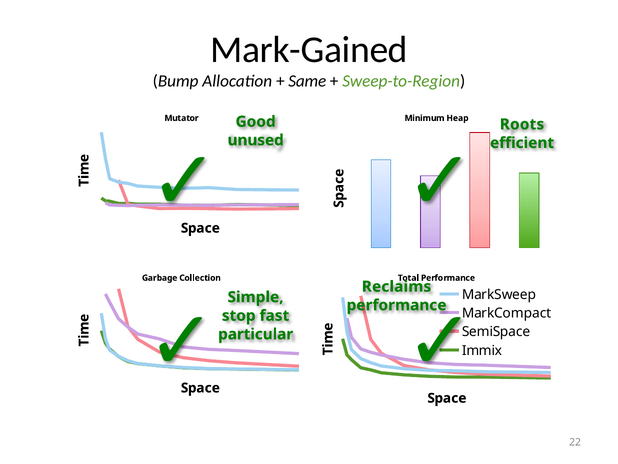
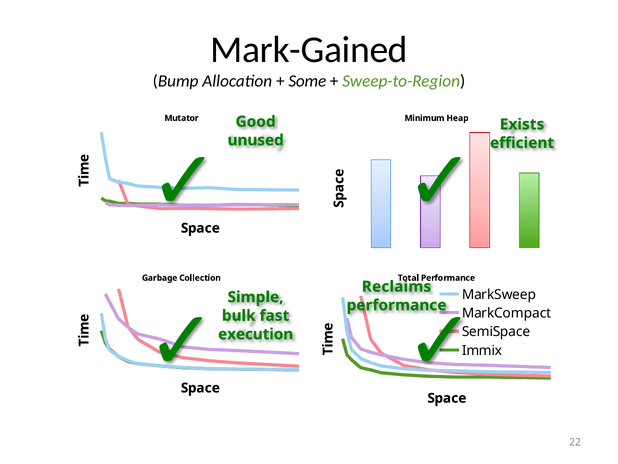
Same: Same -> Some (307, 81)
Roots: Roots -> Exists (522, 124)
stop: stop -> bulk (239, 315)
particular: particular -> execution (256, 334)
